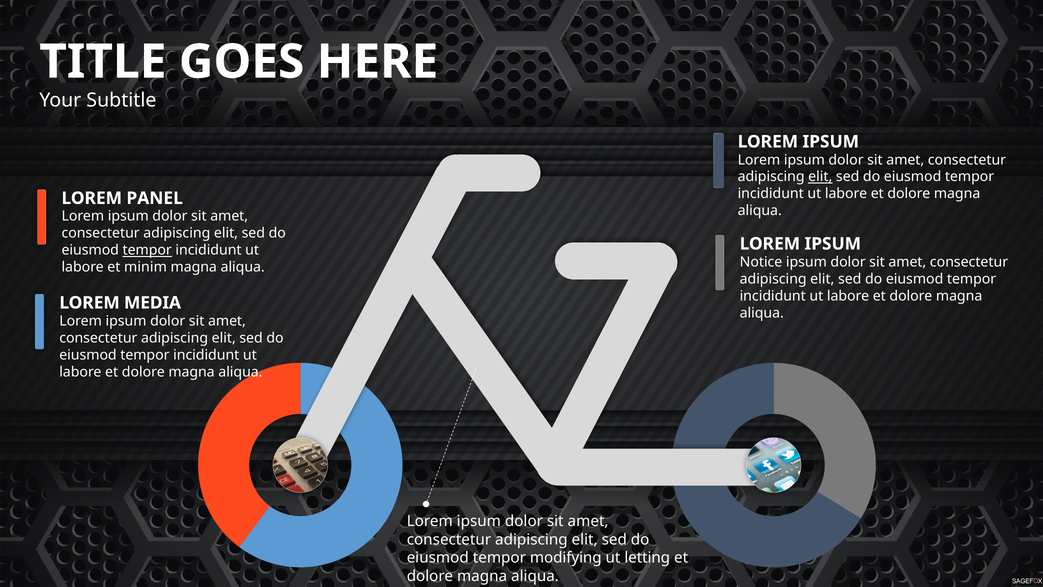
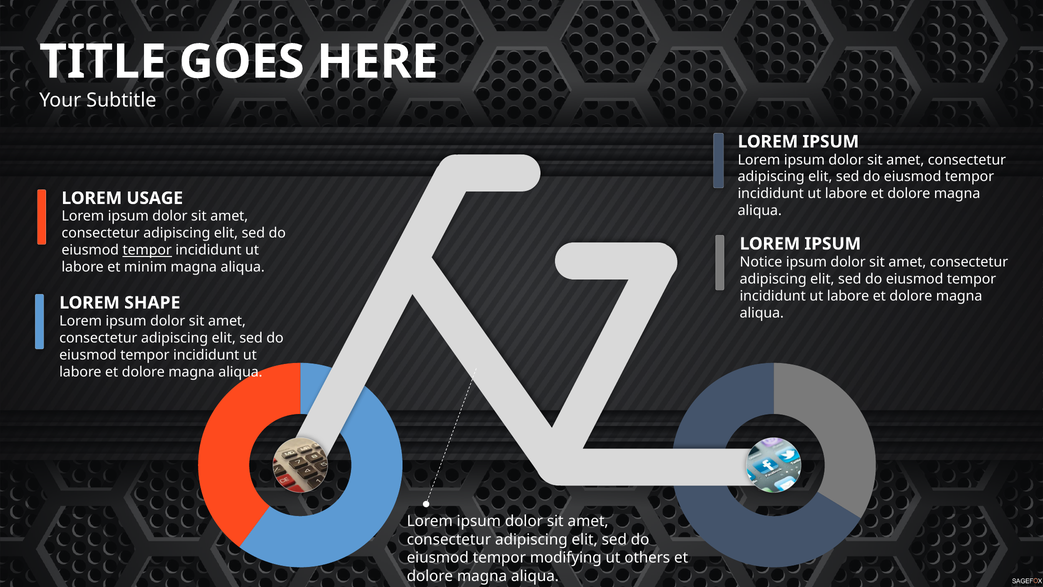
elit underline: present -> none (820, 177)
PANEL: PANEL -> USAGE (155, 198)
MEDIA: MEDIA -> SHAPE (152, 303)
letting: letting -> others (647, 557)
